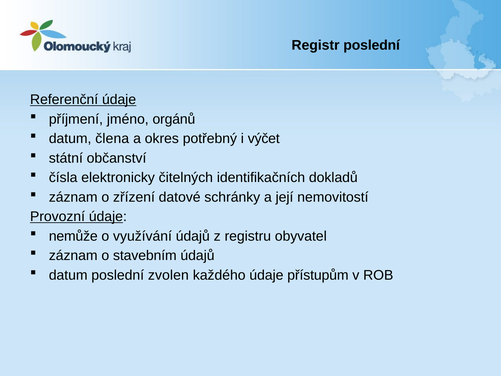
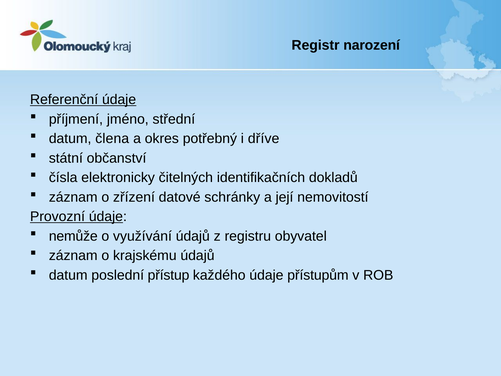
Registr poslední: poslední -> narození (372, 45)
orgánů: orgánů -> střední (174, 119)
výčet: výčet -> dříve (264, 138)
stavebním: stavebním -> krajskému (145, 255)
zvolen: zvolen -> přístup (169, 275)
